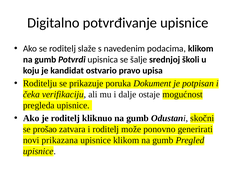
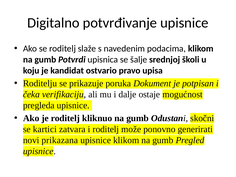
prošao: prošao -> kartici (45, 129)
